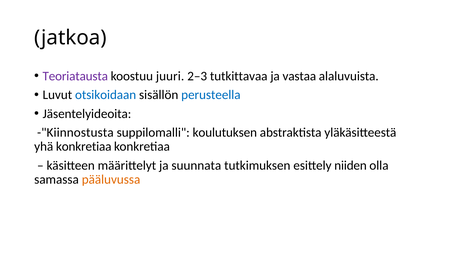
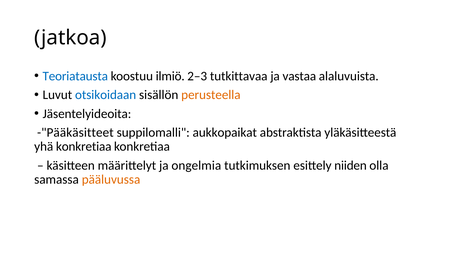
Teoriatausta colour: purple -> blue (75, 76)
juuri: juuri -> ilmiö (170, 76)
perusteella colour: blue -> orange (211, 95)
-"Kiinnostusta: -"Kiinnostusta -> -"Pääkäsitteet (75, 132)
koulutuksen: koulutuksen -> aukkopaikat (225, 132)
suunnata: suunnata -> ongelmia (196, 165)
